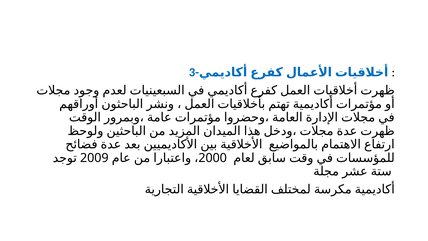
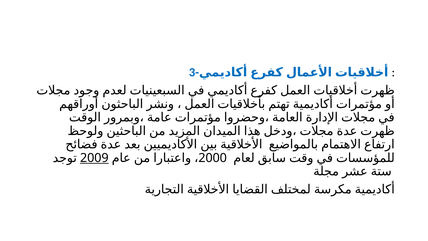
2009 underline: none -> present (94, 158)
